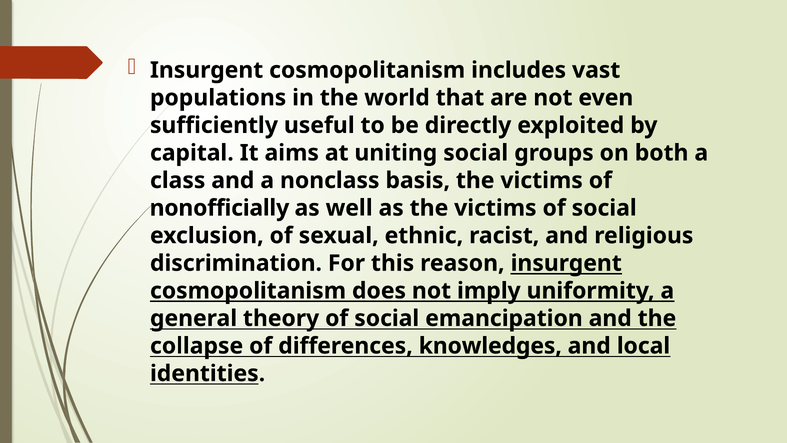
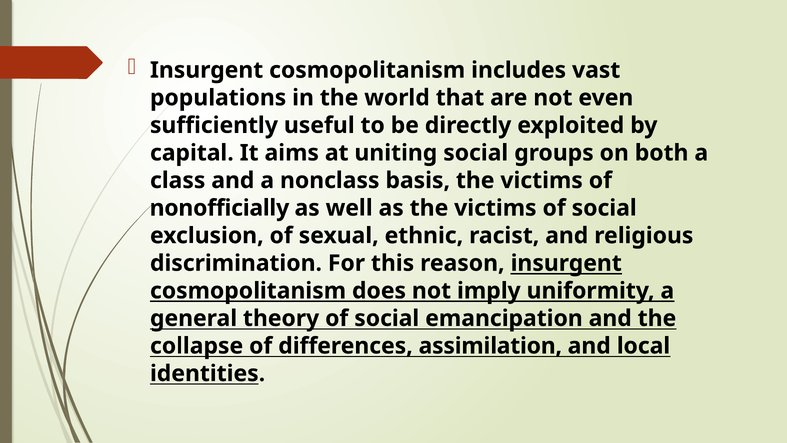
knowledges: knowledges -> assimilation (490, 346)
